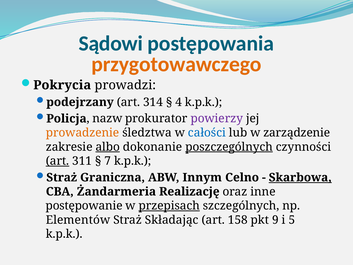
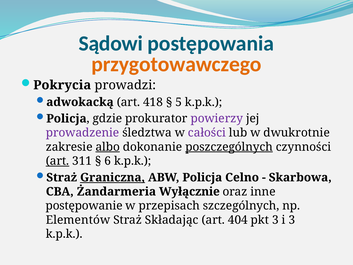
podejrzany: podejrzany -> adwokacką (80, 102)
314: 314 -> 418 (153, 102)
4: 4 -> 5 (179, 102)
nazw: nazw -> gdzie (107, 118)
prowadzenie colour: orange -> purple (83, 133)
całości colour: blue -> purple (207, 133)
zarządzenie: zarządzenie -> dwukrotnie (297, 133)
7: 7 -> 6 (108, 161)
Graniczna underline: none -> present (113, 177)
ABW Innym: Innym -> Policja (202, 177)
Skarbowa underline: present -> none (300, 177)
Realizację: Realizację -> Wyłącznie (189, 191)
przepisach underline: present -> none (169, 206)
158: 158 -> 404 (238, 220)
pkt 9: 9 -> 3 (275, 220)
i 5: 5 -> 3 (292, 220)
